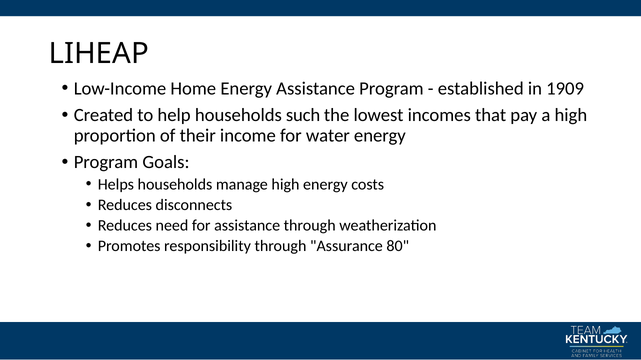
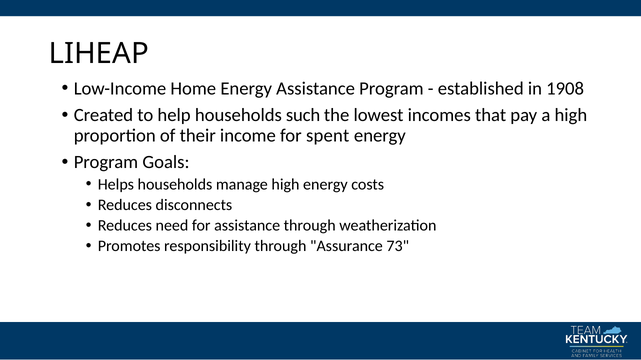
1909: 1909 -> 1908 (565, 89)
water: water -> spent (328, 136)
80: 80 -> 73 (398, 246)
